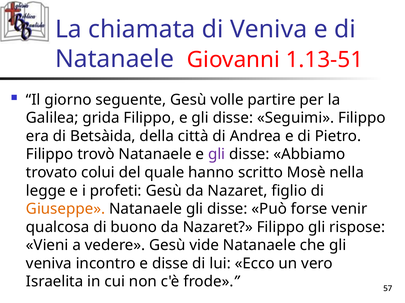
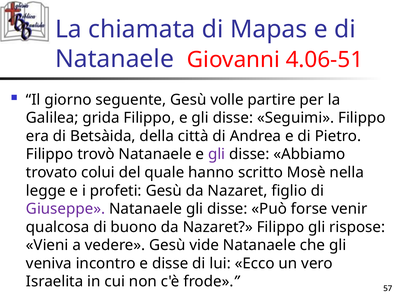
di Veniva: Veniva -> Mapas (269, 29)
1.13-51: 1.13-51 -> 4.06-51 (324, 60)
Giuseppe colour: orange -> purple (66, 209)
